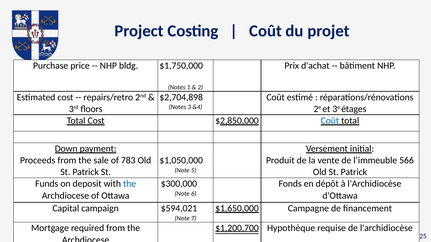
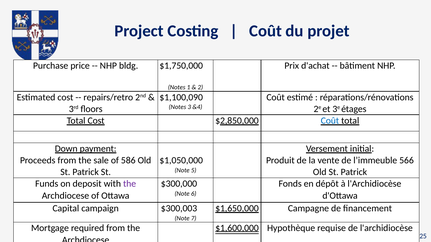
$2,704,898: $2,704,898 -> $1,100,090 (181, 97)
783: 783 -> 586 (128, 161)
the colour: blue -> purple (130, 184)
$594,021: $594,021 -> $300,003 (179, 209)
$1,200,700: $1,200,700 -> $1,600,000 (237, 229)
